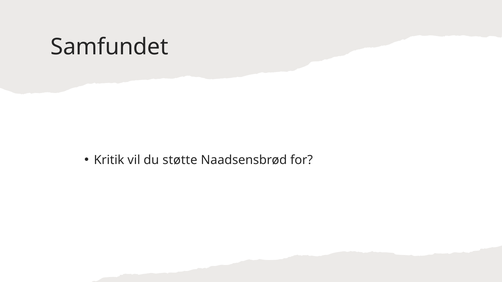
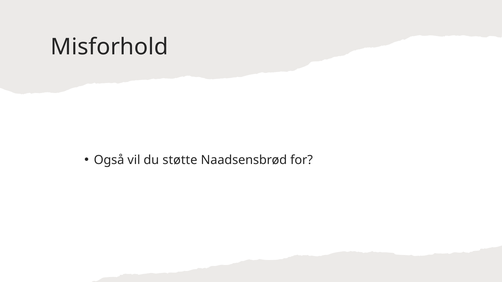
Samfundet: Samfundet -> Misforhold (109, 47)
Kritik: Kritik -> Også (109, 160)
